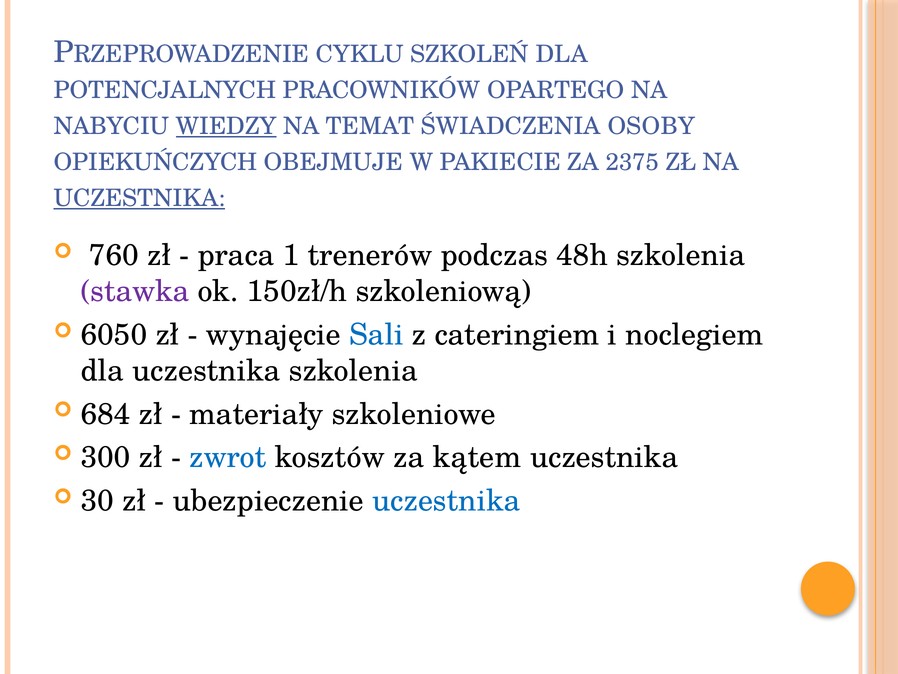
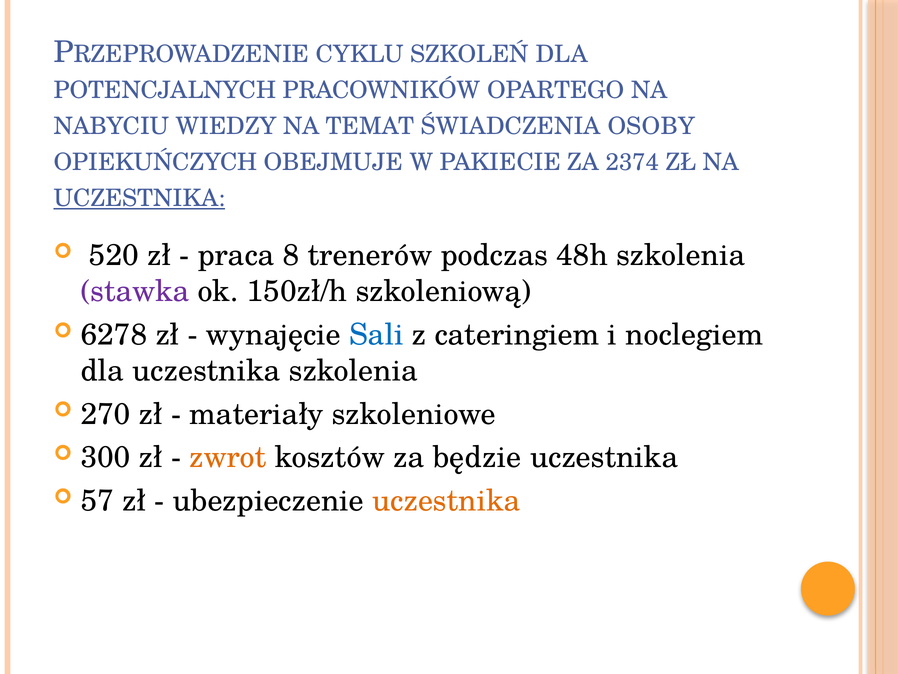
WIEDZY underline: present -> none (226, 126)
2375: 2375 -> 2374 (633, 162)
760: 760 -> 520 (114, 255)
1: 1 -> 8 (291, 255)
6050: 6050 -> 6278 (114, 335)
684: 684 -> 270 (106, 414)
zwrot colour: blue -> orange (228, 457)
kątem: kątem -> będzie (477, 457)
30: 30 -> 57 (97, 501)
uczestnika colour: blue -> orange (446, 501)
